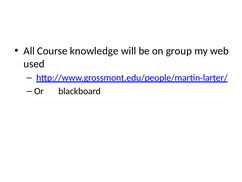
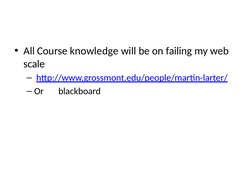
group: group -> failing (179, 51)
used: used -> scale (34, 64)
